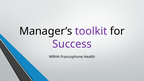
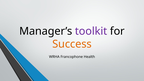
Success colour: purple -> orange (72, 44)
